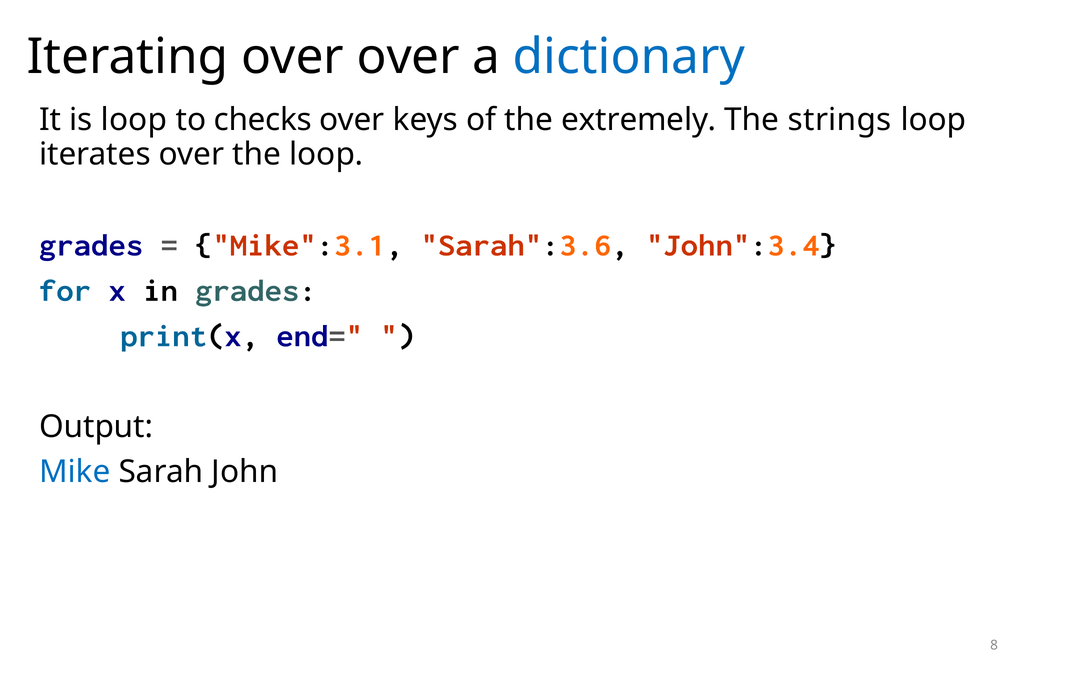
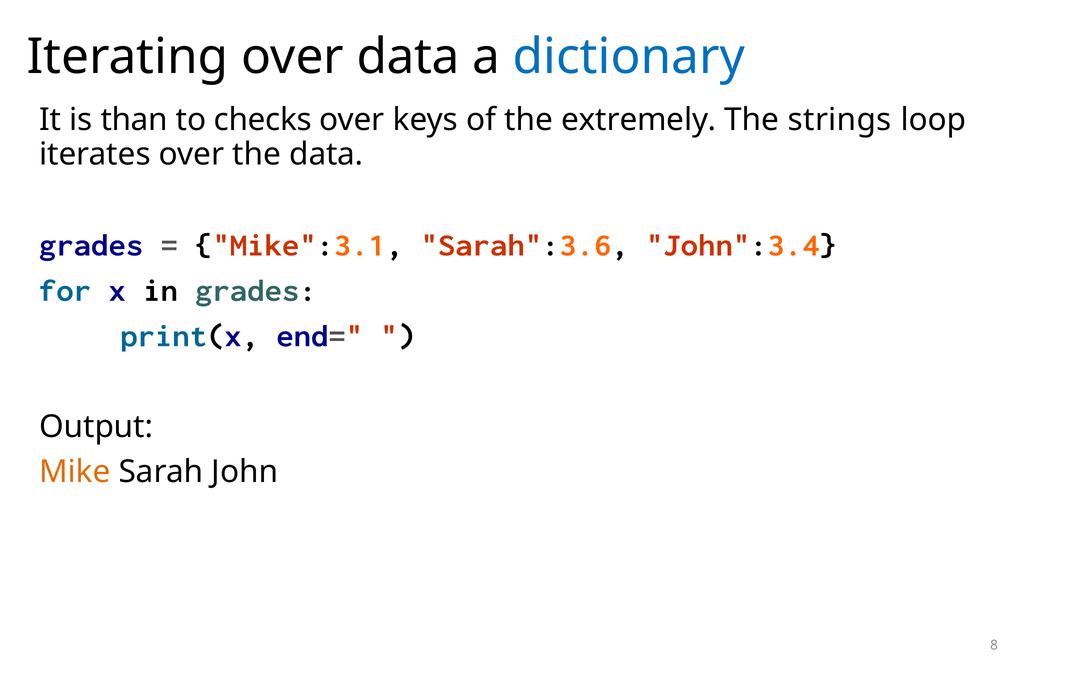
over over: over -> data (408, 57)
is loop: loop -> than (134, 120)
the loop: loop -> data (326, 154)
Mike colour: blue -> orange (75, 472)
